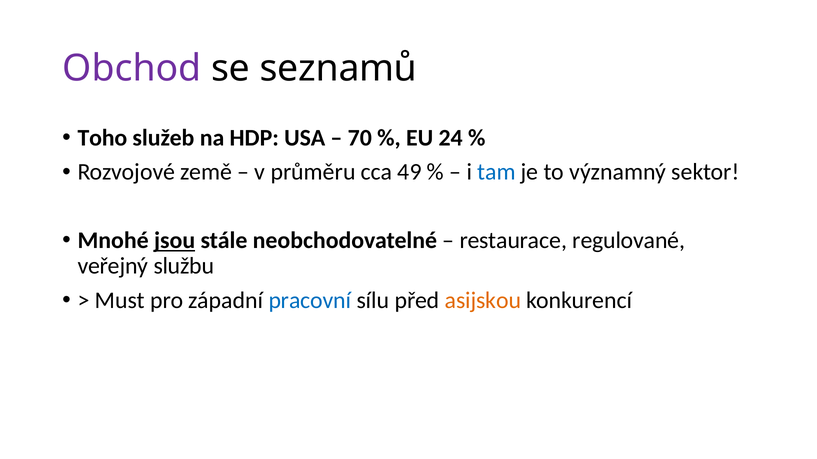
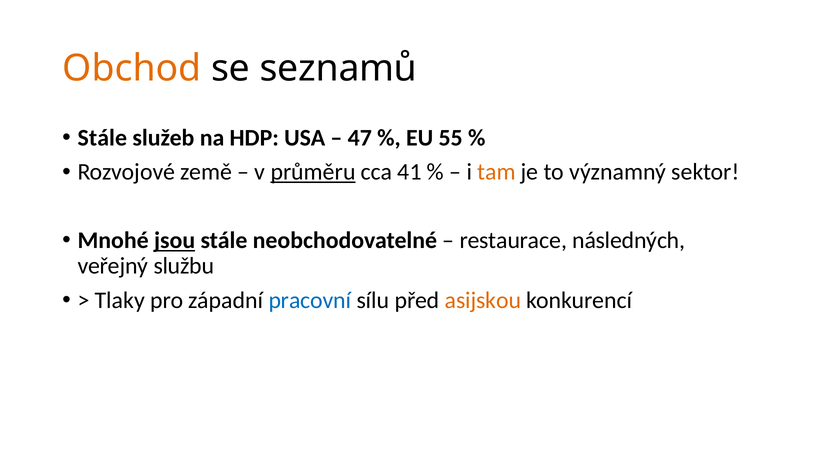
Obchod colour: purple -> orange (132, 69)
Toho: Toho -> Stále (102, 138)
70: 70 -> 47 (360, 138)
24: 24 -> 55 (451, 138)
průměru underline: none -> present (313, 172)
49: 49 -> 41 (410, 172)
tam colour: blue -> orange (497, 172)
regulované: regulované -> následných (629, 241)
Must: Must -> Tlaky (120, 301)
